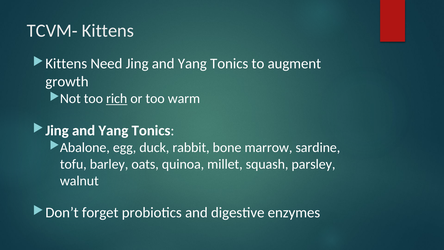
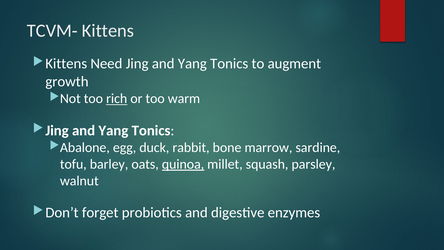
quinoa underline: none -> present (183, 164)
